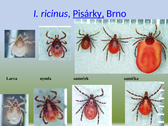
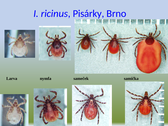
Pisárky underline: present -> none (89, 14)
